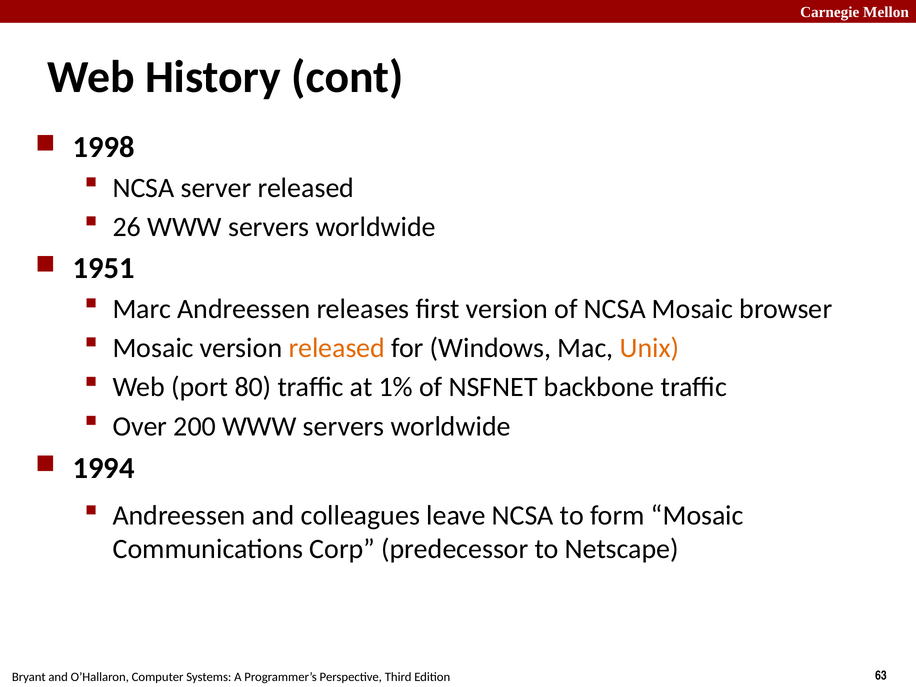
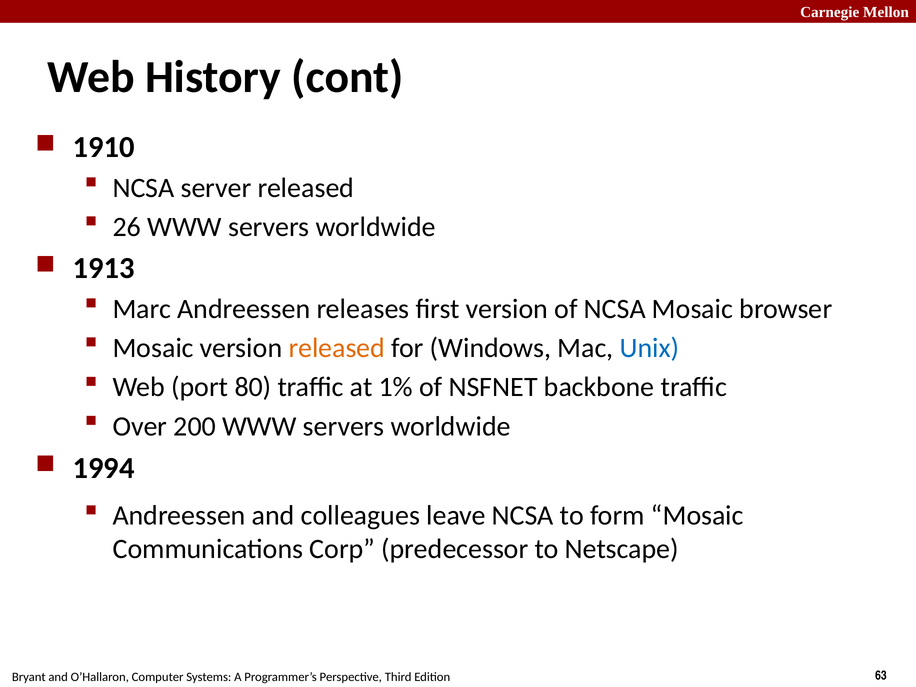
1998: 1998 -> 1910 (104, 147)
1951: 1951 -> 1913 (104, 268)
Unix colour: orange -> blue (649, 348)
